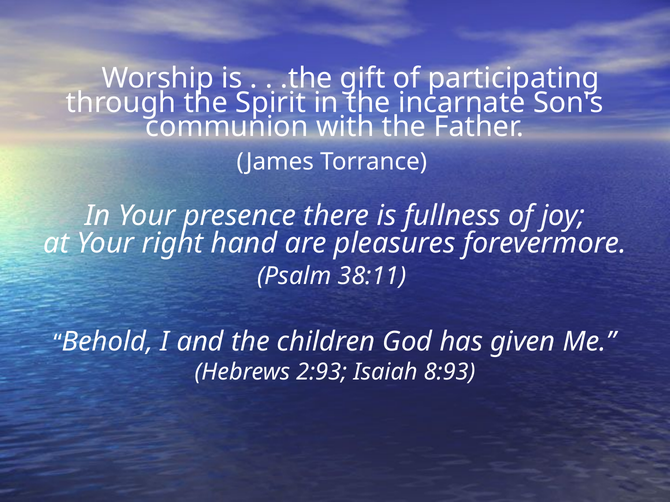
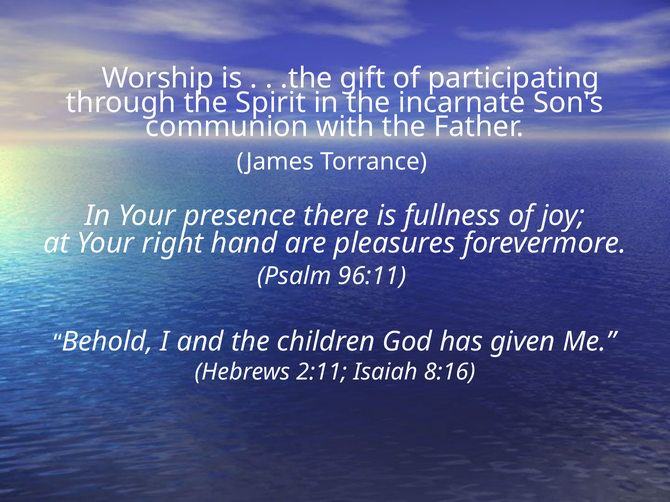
38:11: 38:11 -> 96:11 (372, 276)
2:93: 2:93 -> 2:11 (322, 373)
8:93: 8:93 -> 8:16 (450, 373)
